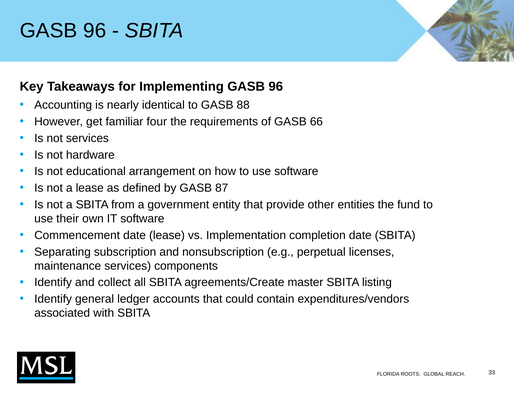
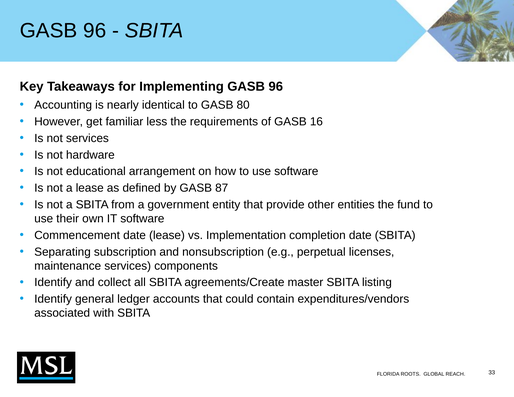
88: 88 -> 80 (243, 105)
four: four -> less (157, 122)
66: 66 -> 16 (316, 122)
